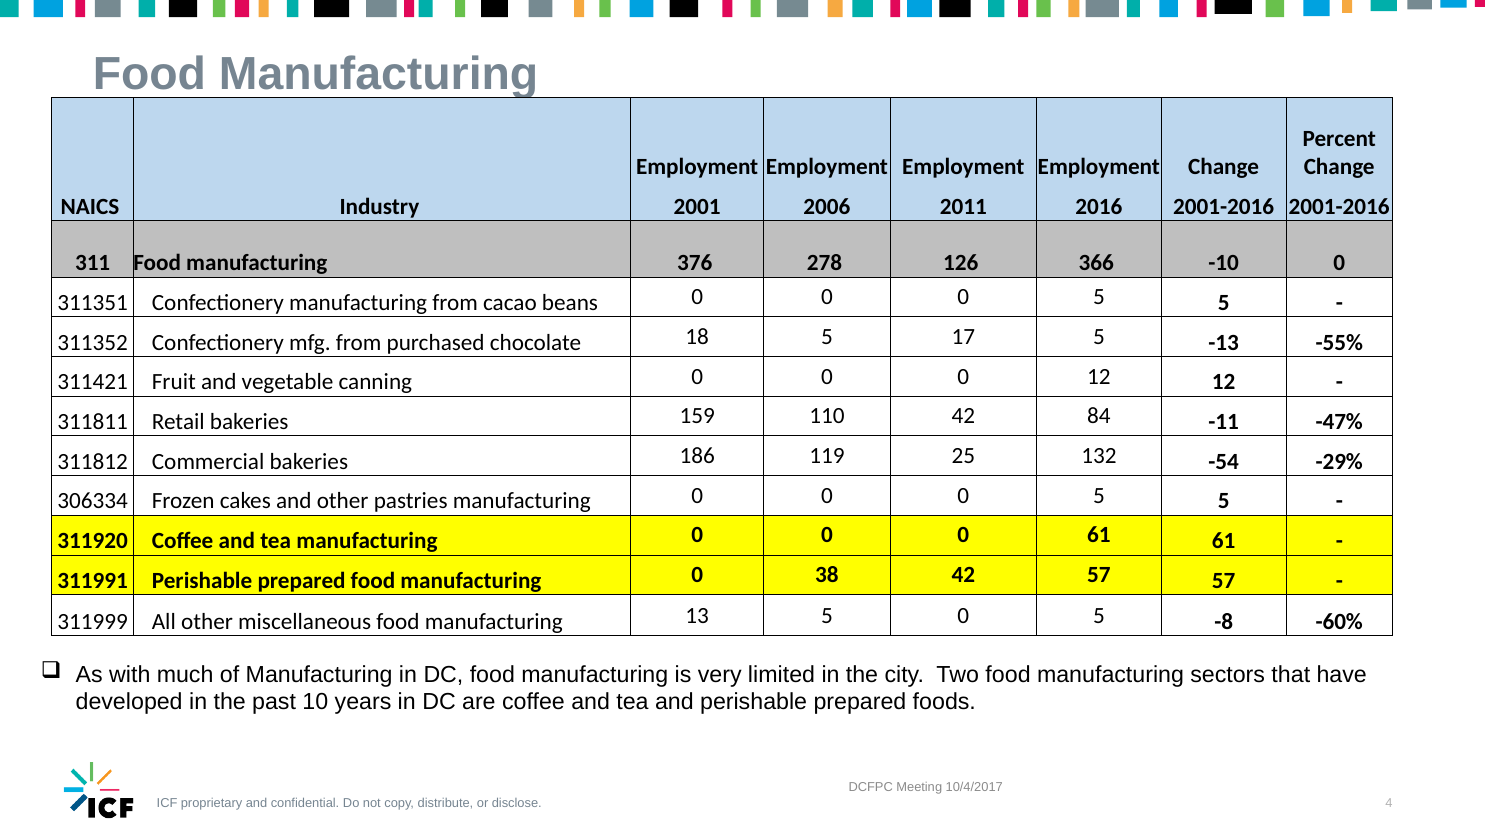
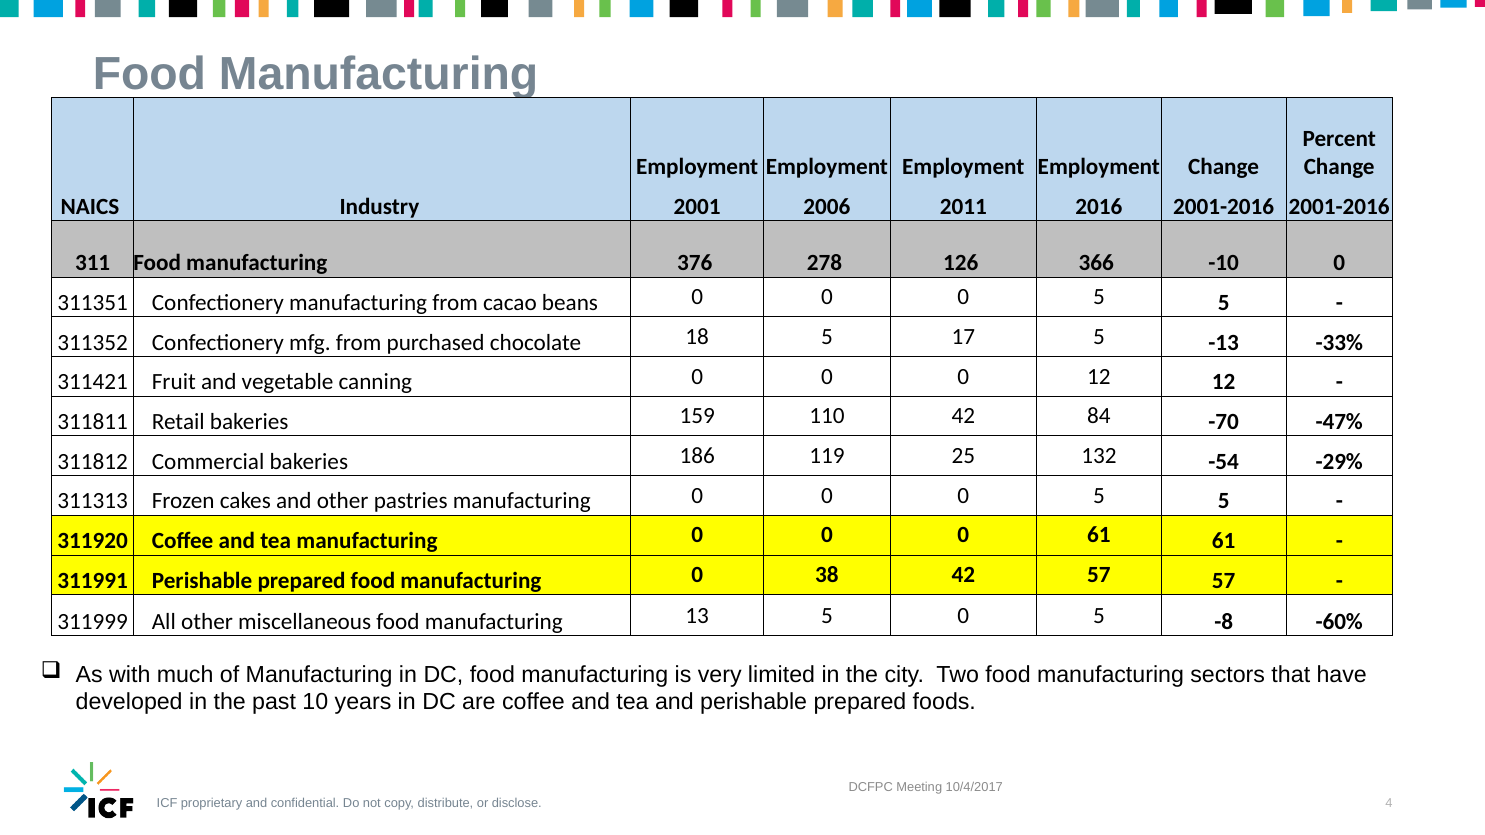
-55%: -55% -> -33% (1339, 343)
-11: -11 -> -70 (1224, 422)
306334: 306334 -> 311313 (93, 501)
